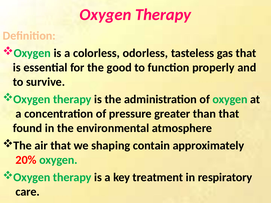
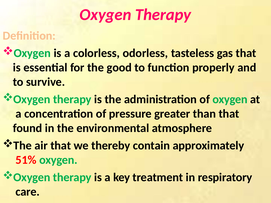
shaping: shaping -> thereby (111, 146)
20%: 20% -> 51% (26, 160)
